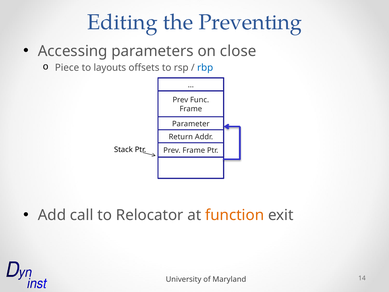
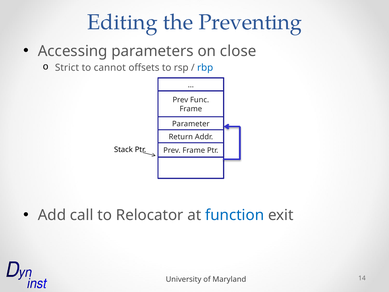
Piece: Piece -> Strict (67, 68)
layouts: layouts -> cannot (110, 68)
function colour: orange -> blue (235, 215)
